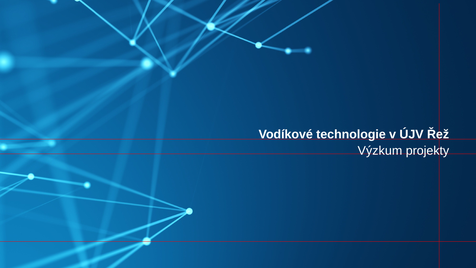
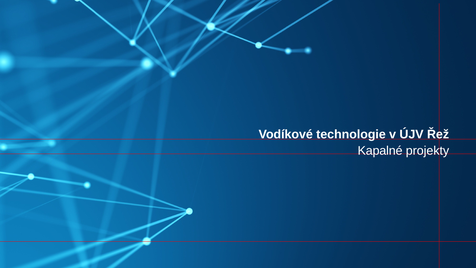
Výzkum: Výzkum -> Kapalné (380, 151)
